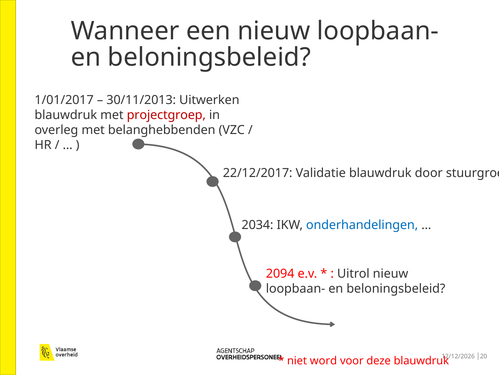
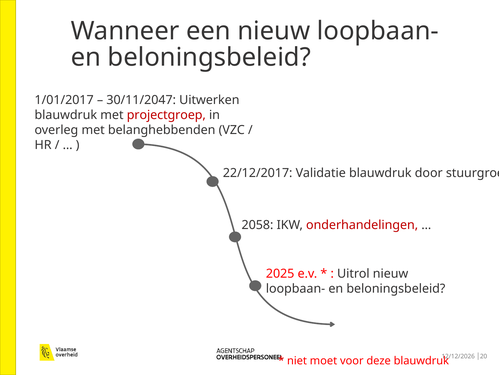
30/11/2013: 30/11/2013 -> 30/11/2047 (141, 100)
2034: 2034 -> 2058 (257, 225)
onderhandelingen colour: blue -> red (362, 225)
2094: 2094 -> 2025 (280, 273)
word: word -> moet (323, 360)
